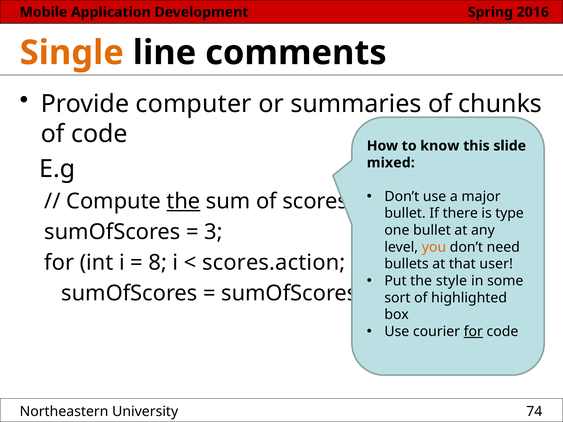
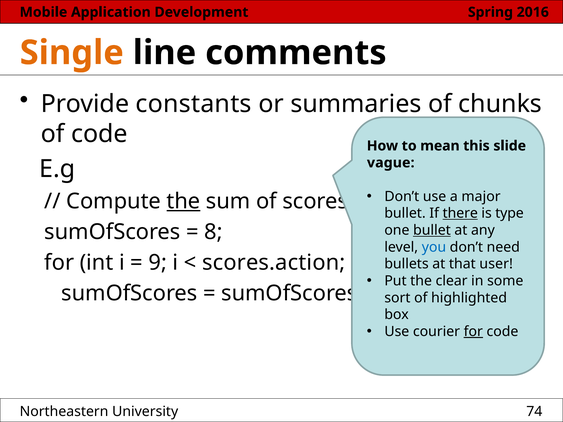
computer: computer -> constants (194, 104)
know: know -> mean (440, 146)
mixed: mixed -> vague (391, 163)
there underline: none -> present (460, 213)
3: 3 -> 8 (213, 232)
bullet underline: none -> present (432, 230)
you colour: orange -> blue (434, 247)
8: 8 -> 9 (158, 263)
style: style -> clear (452, 281)
